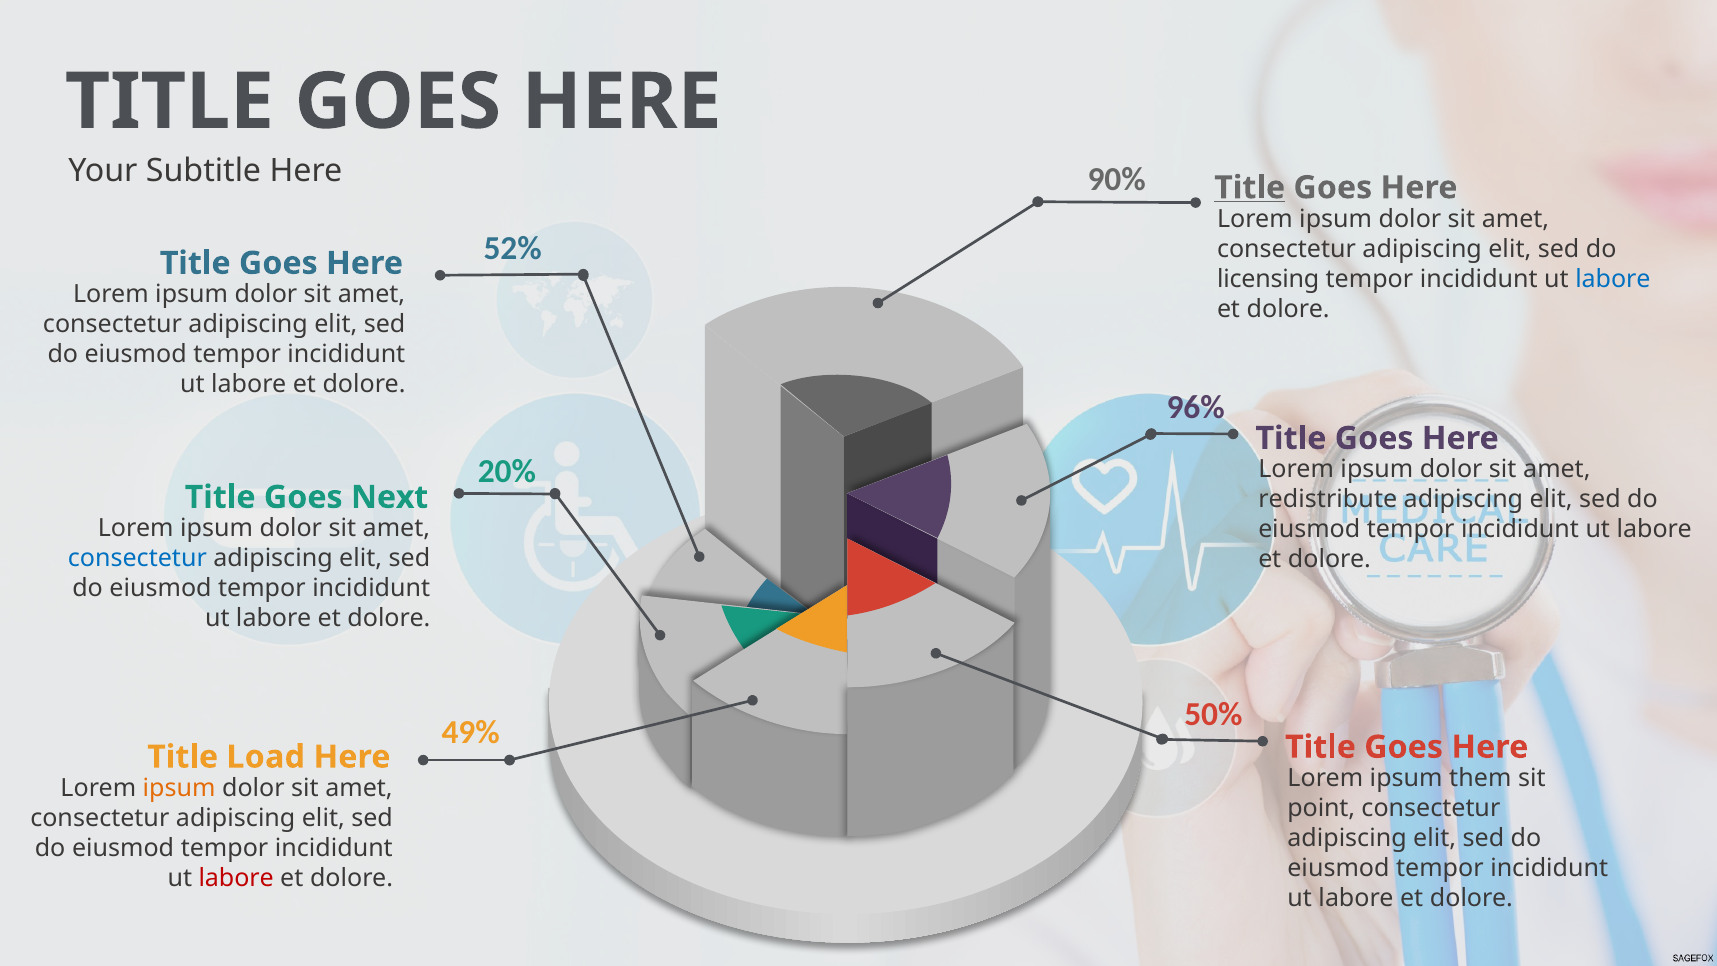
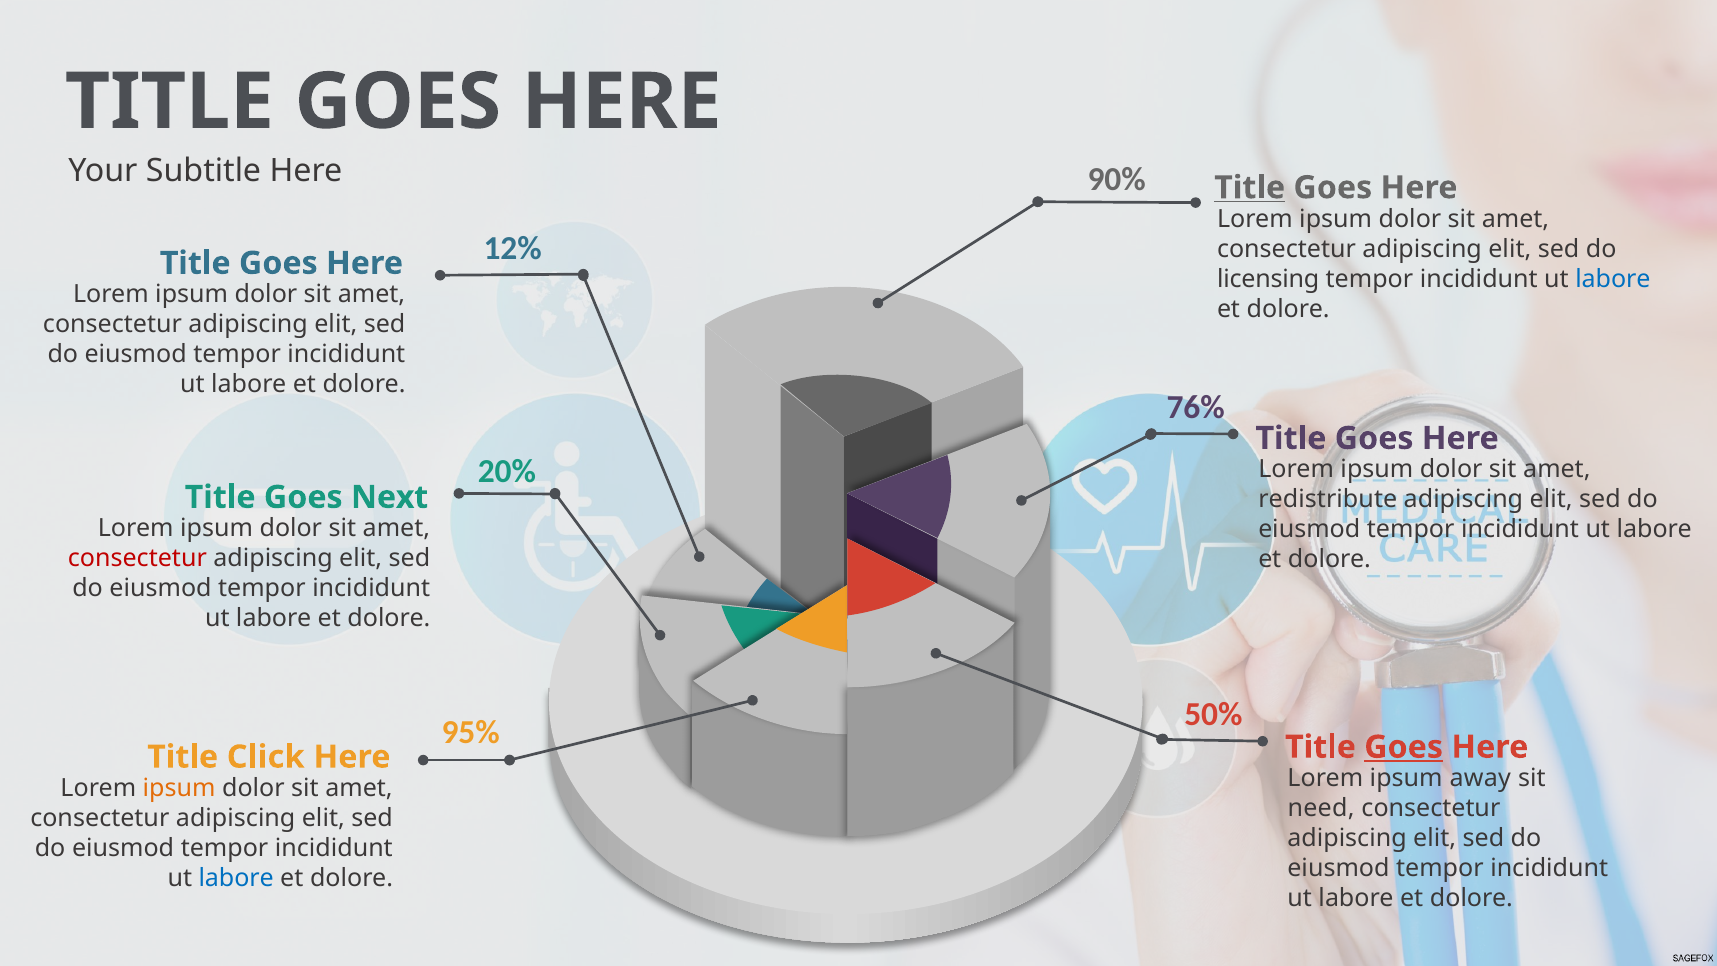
52%: 52% -> 12% (513, 248)
96%: 96% -> 76% (1196, 408)
consectetur colour: blue -> red (137, 558)
49%: 49% -> 95% (471, 732)
Goes underline: none -> present (1404, 747)
Load: Load -> Click (266, 757)
them: them -> away (1480, 778)
point: point -> need (1321, 808)
labore colour: red -> blue (236, 878)
